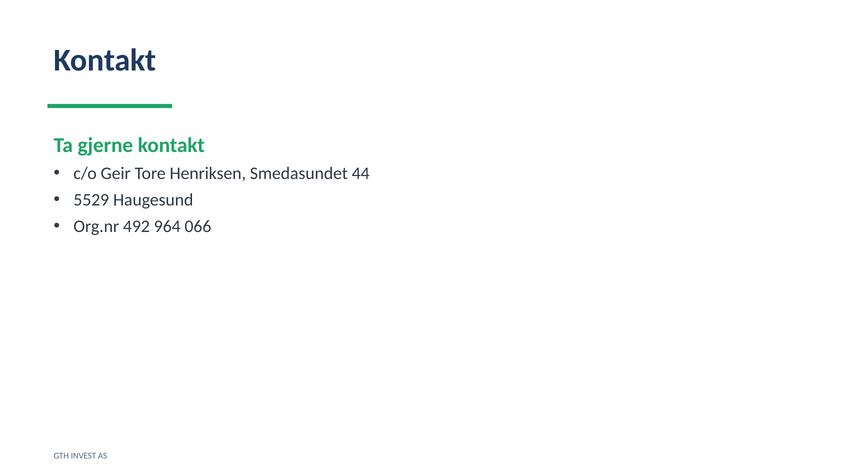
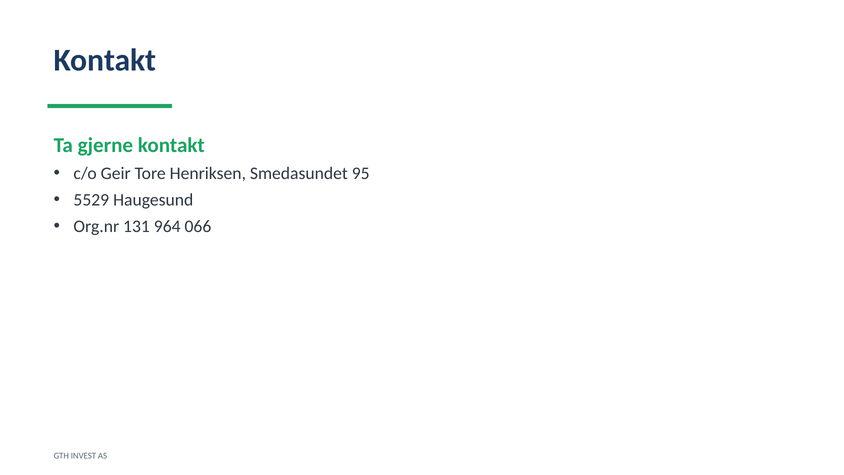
44: 44 -> 95 (361, 174)
492: 492 -> 131 (136, 226)
